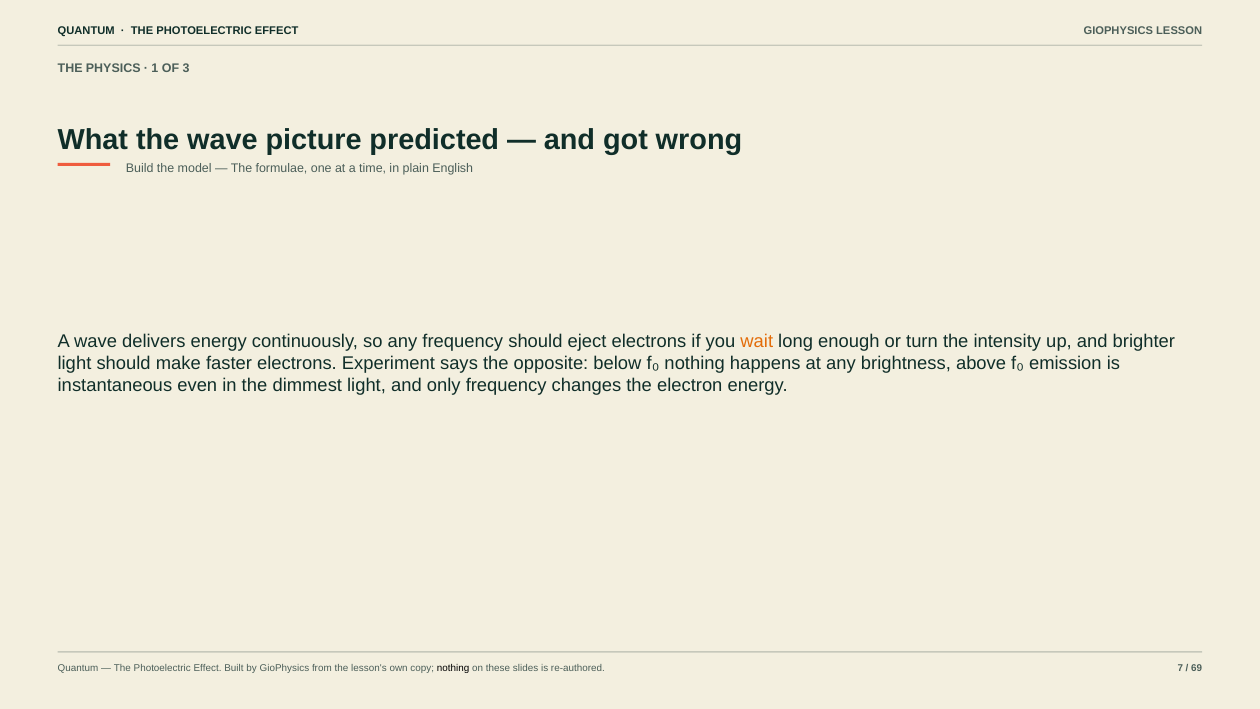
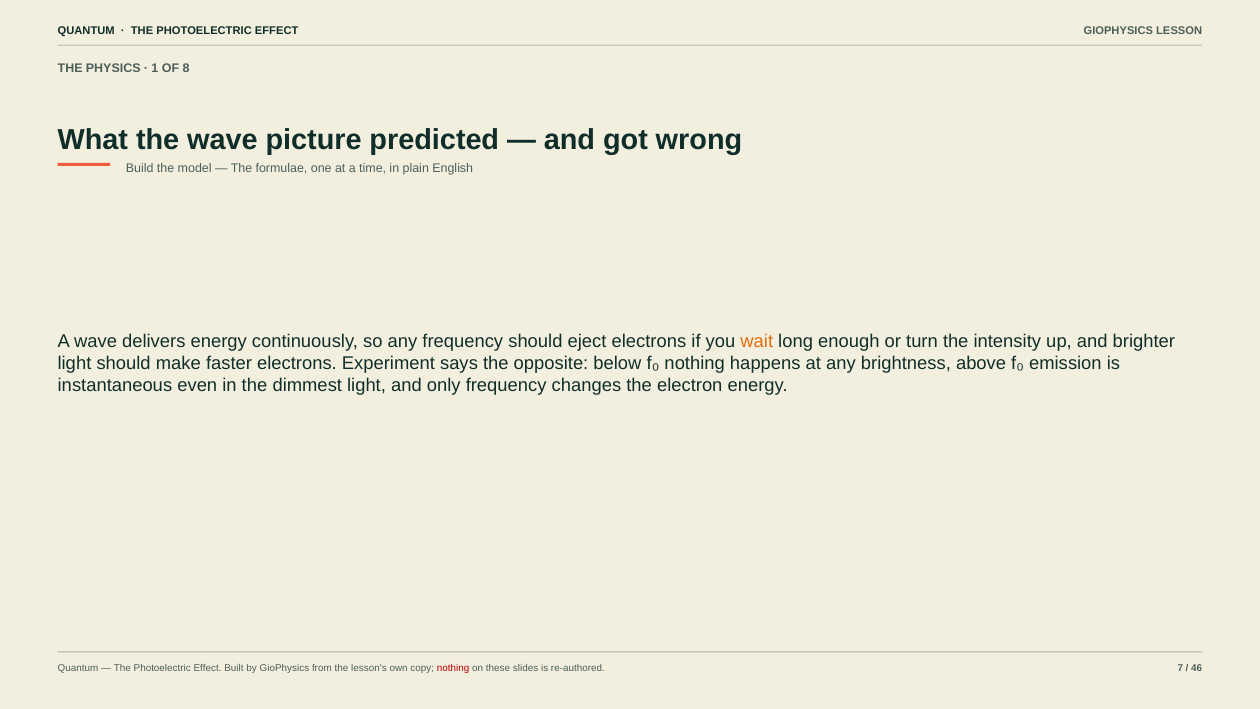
3: 3 -> 8 (186, 69)
nothing colour: black -> red (453, 668)
69: 69 -> 46 (1197, 668)
